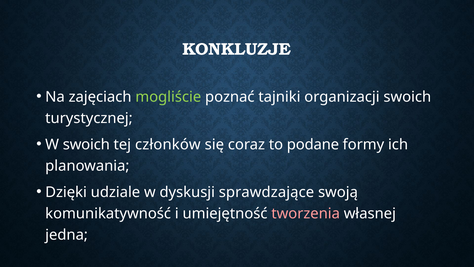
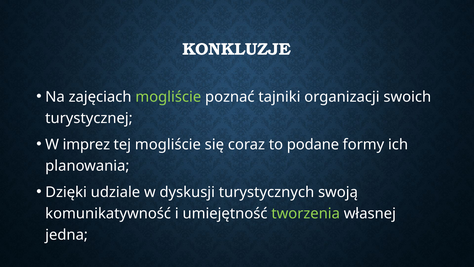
W swoich: swoich -> imprez (86, 144)
tej członków: członków -> mogliście (168, 144)
sprawdzające: sprawdzające -> turystycznych (267, 192)
tworzenia colour: pink -> light green (306, 213)
